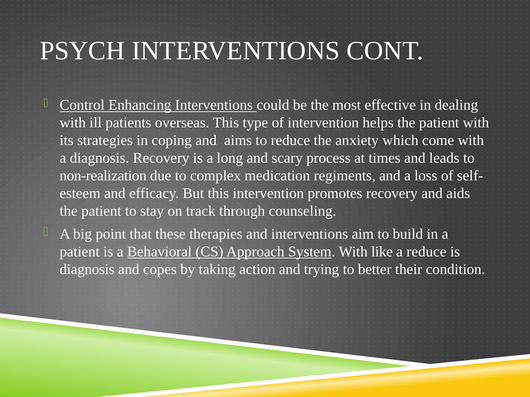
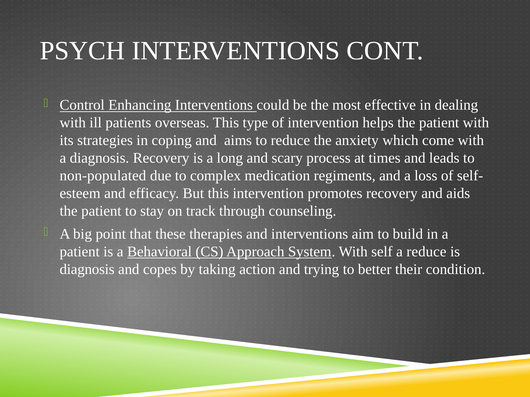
non-realization: non-realization -> non-populated (103, 176)
like: like -> self (382, 252)
